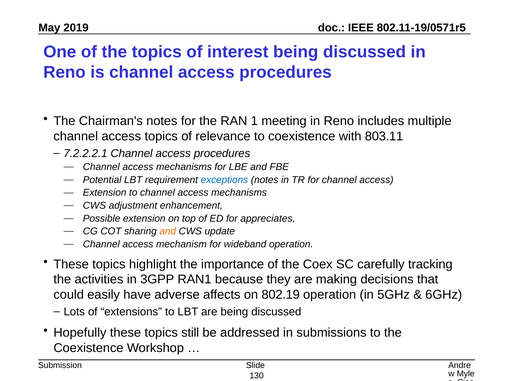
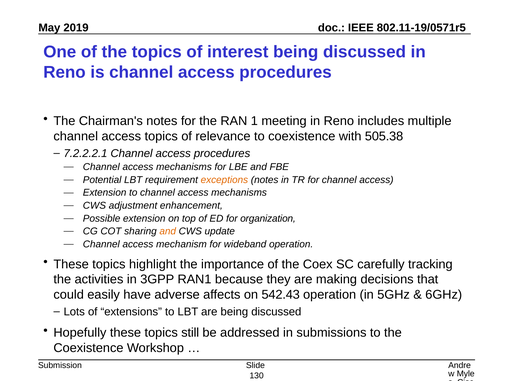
803.11: 803.11 -> 505.38 (384, 137)
exceptions colour: blue -> orange (224, 180)
appreciates: appreciates -> organization (268, 219)
802.19: 802.19 -> 542.43 (281, 295)
